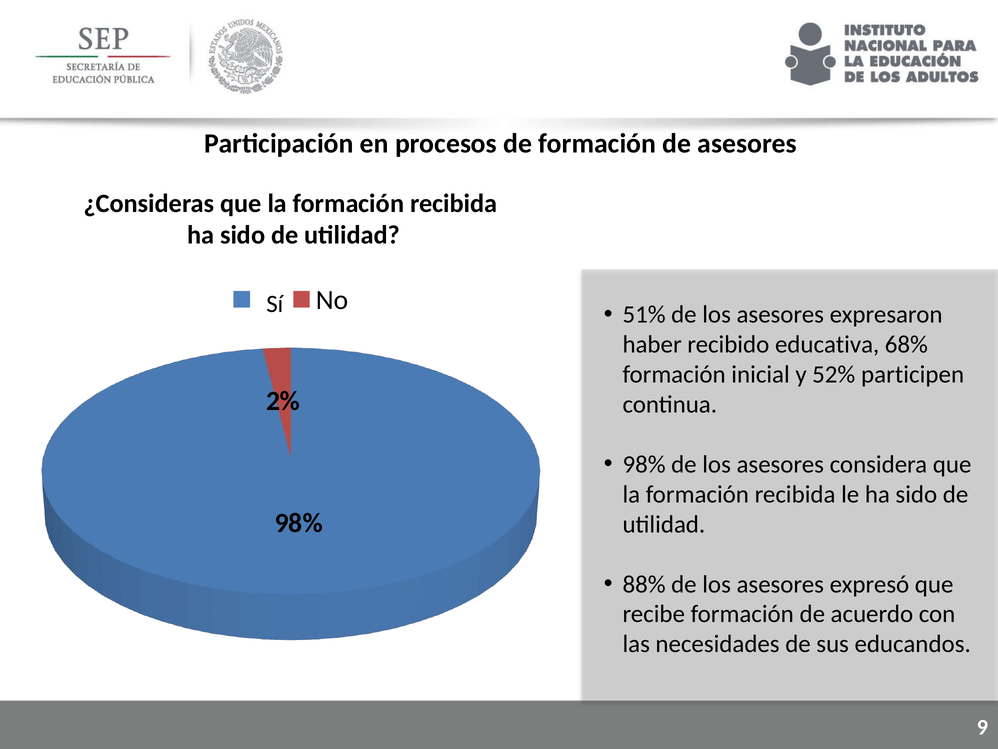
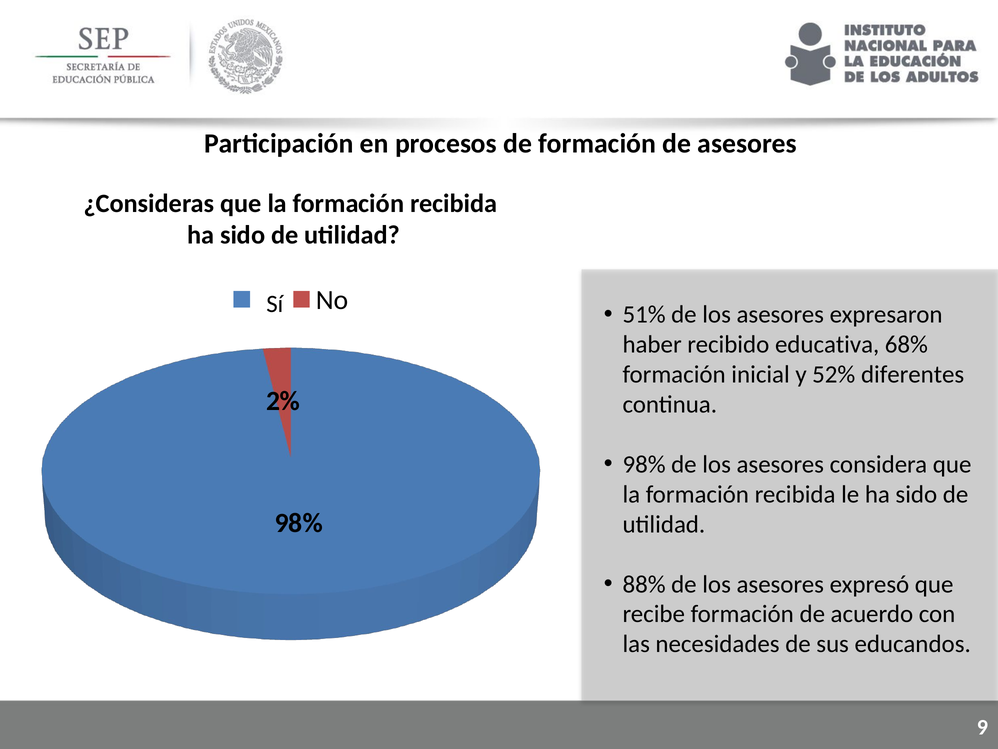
participen: participen -> diferentes (913, 374)
